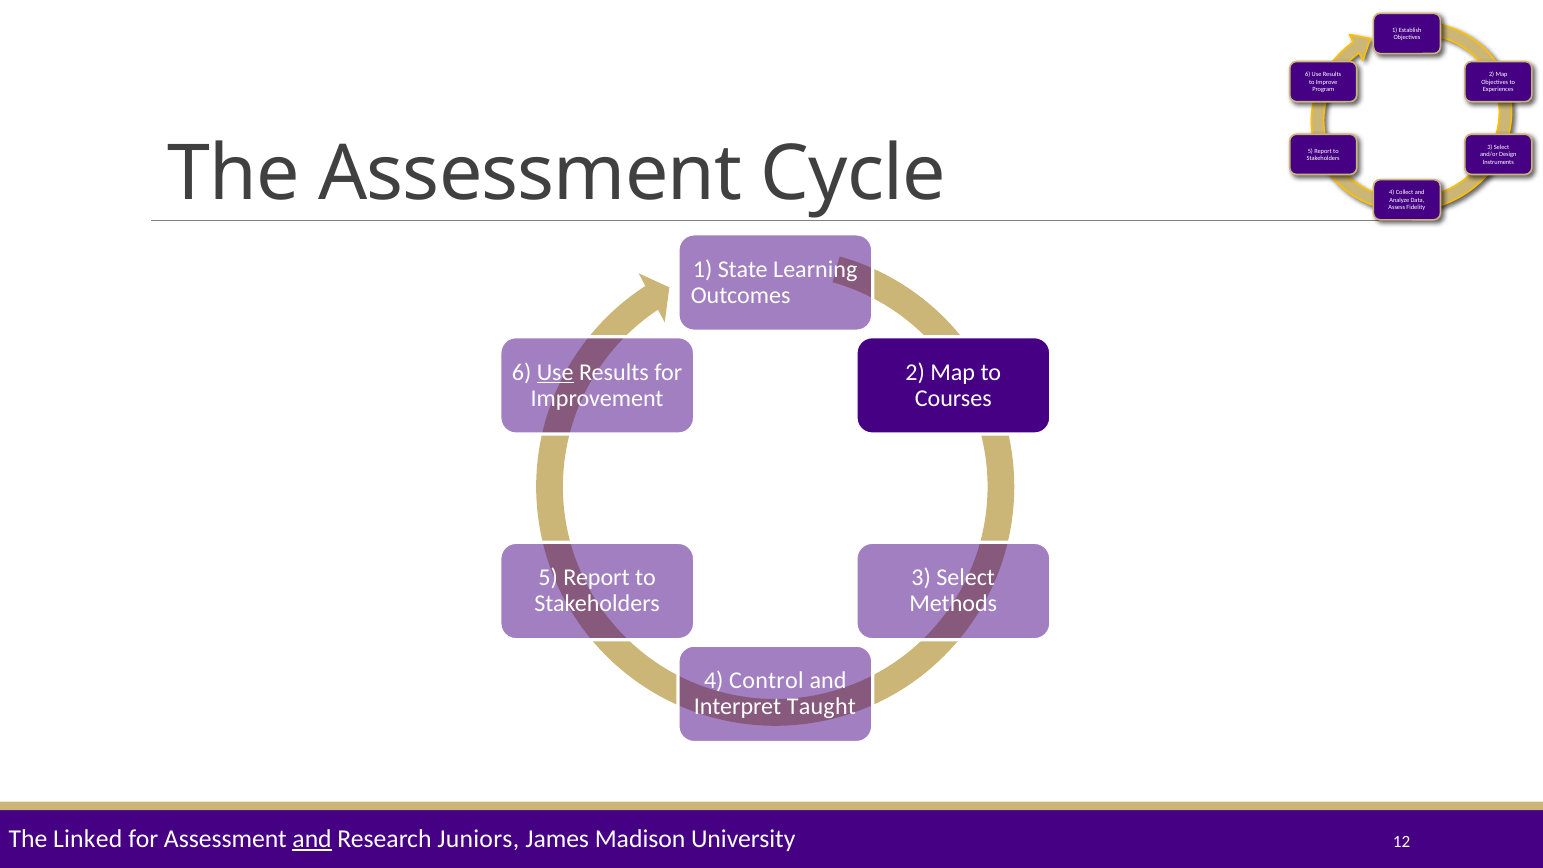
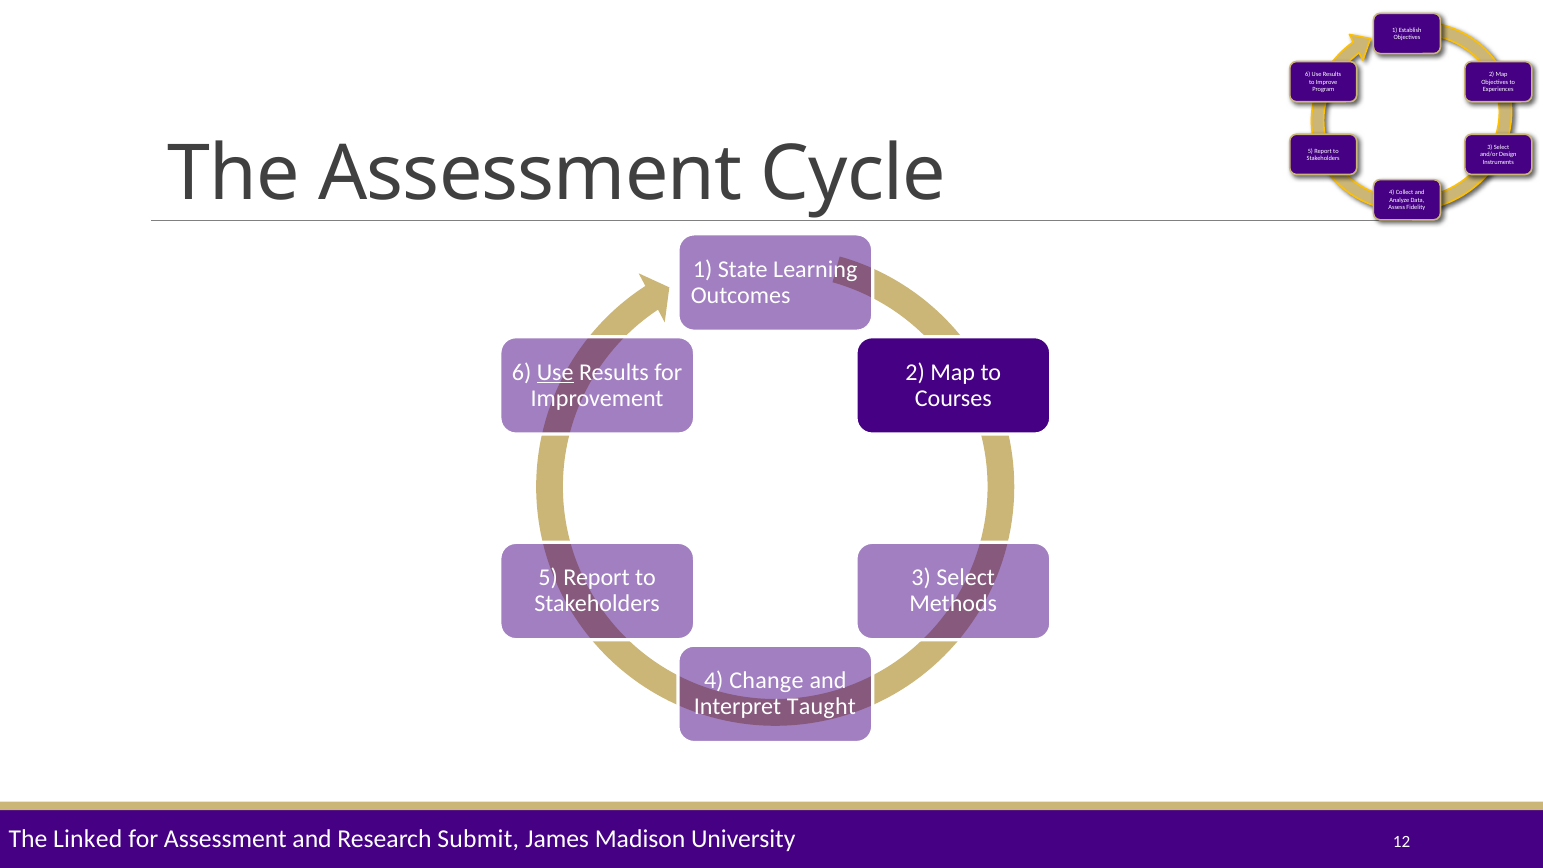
Control: Control -> Change (766, 681)
and underline: present -> none (312, 839)
Juniors: Juniors -> Submit (478, 839)
